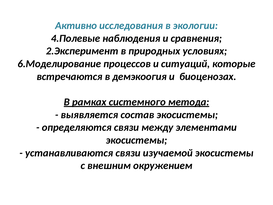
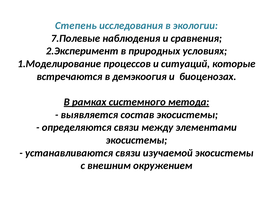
Активно: Активно -> Степень (76, 26)
4.Полевые: 4.Полевые -> 7.Полевые (76, 38)
6.Моделирование: 6.Моделирование -> 1.Моделирование (59, 64)
